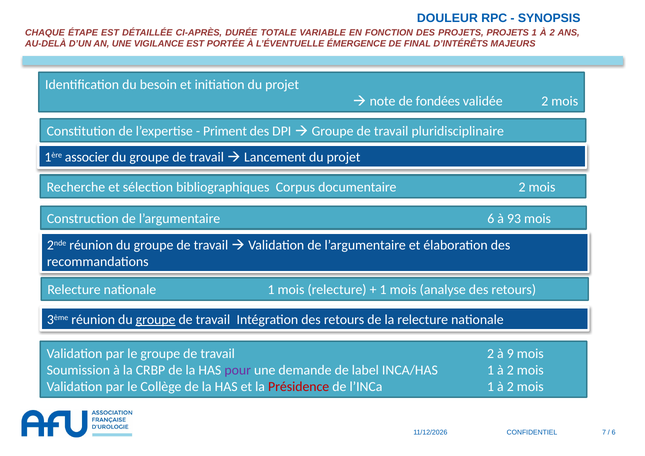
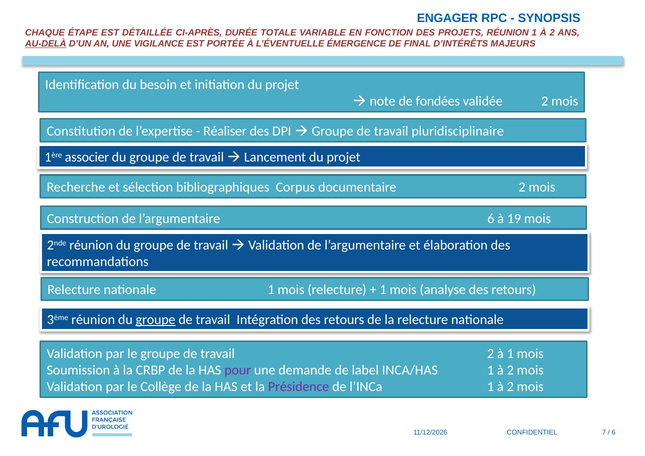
DOULEUR: DOULEUR -> ENGAGER (447, 18)
PROJETS PROJETS: PROJETS -> RÉUNION (508, 33)
AU-DELÀ underline: none -> present (46, 44)
Priment: Priment -> Réaliser (225, 131)
93: 93 -> 19 (514, 219)
à 9: 9 -> 1 (510, 354)
Présidence colour: red -> purple (299, 387)
